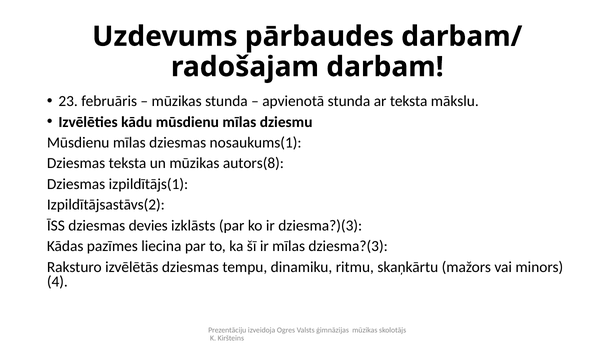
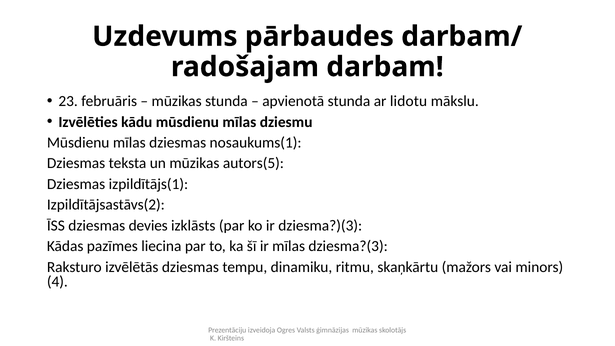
ar teksta: teksta -> lidotu (409, 101)
autors(8: autors(8 -> autors(5 (253, 163)
